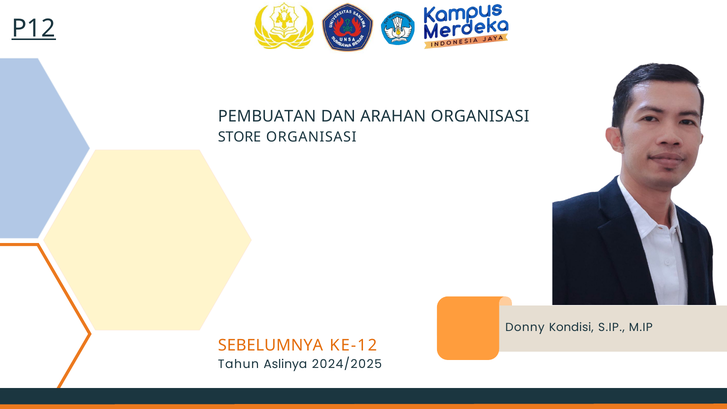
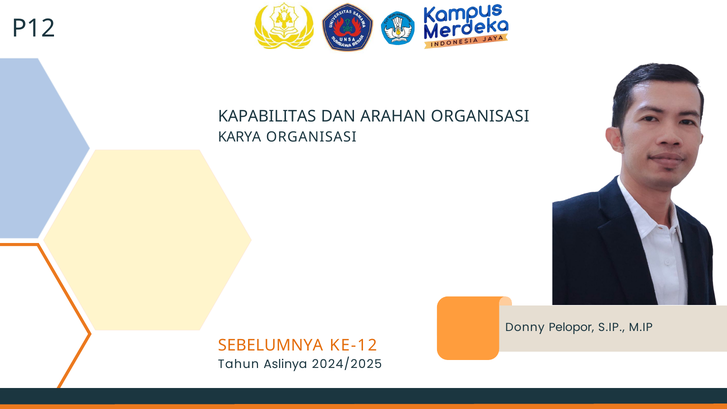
P12 underline: present -> none (34, 29)
PEMBUATAN: PEMBUATAN -> KAPABILITAS (267, 116)
STORE: STORE -> KARYA (239, 137)
Kondisi: Kondisi -> Pelopor (571, 328)
